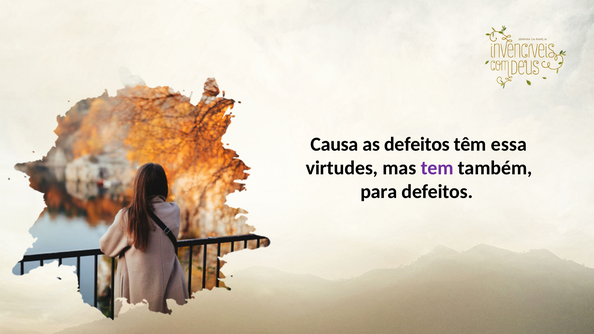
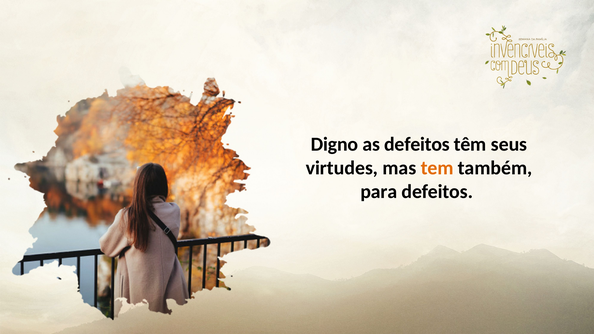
Causa: Causa -> Digno (334, 144)
essa: essa -> seus (509, 144)
tem colour: purple -> orange (437, 168)
